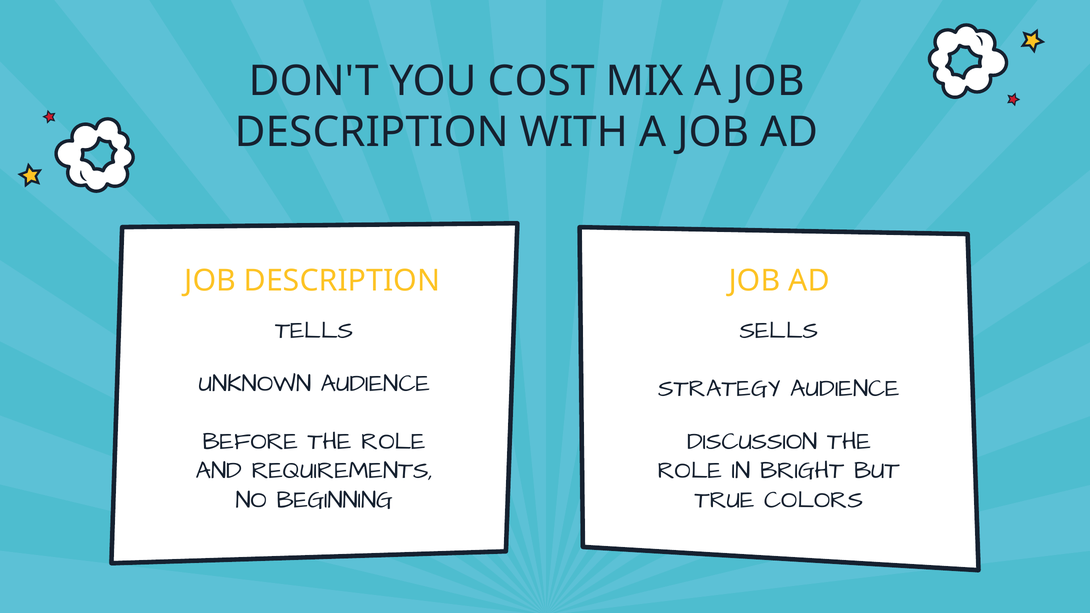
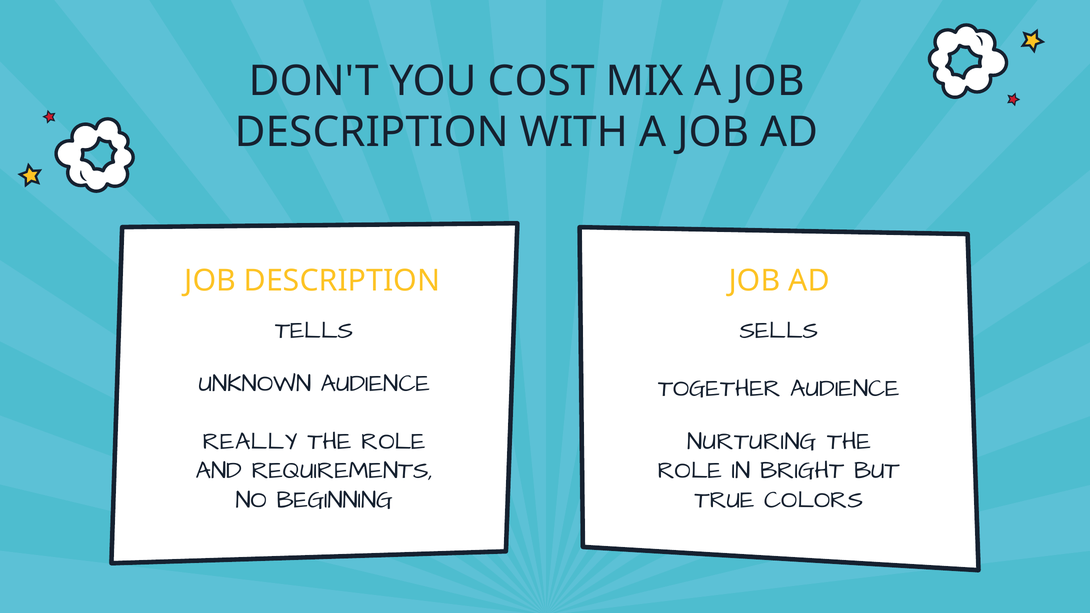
STRATEGY: STRATEGY -> TOGETHER (720, 388)
BEFORE: BEFORE -> REALLY (250, 442)
DISCUSSION: DISCUSSION -> NURTURING (752, 442)
